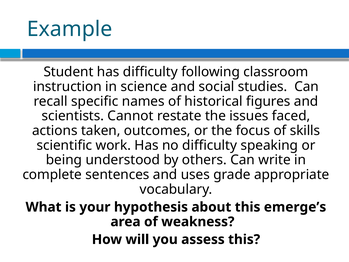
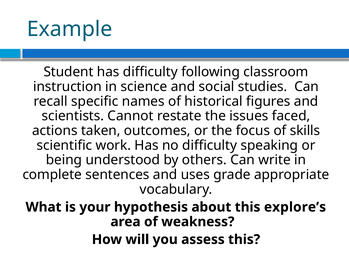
emerge’s: emerge’s -> explore’s (295, 207)
